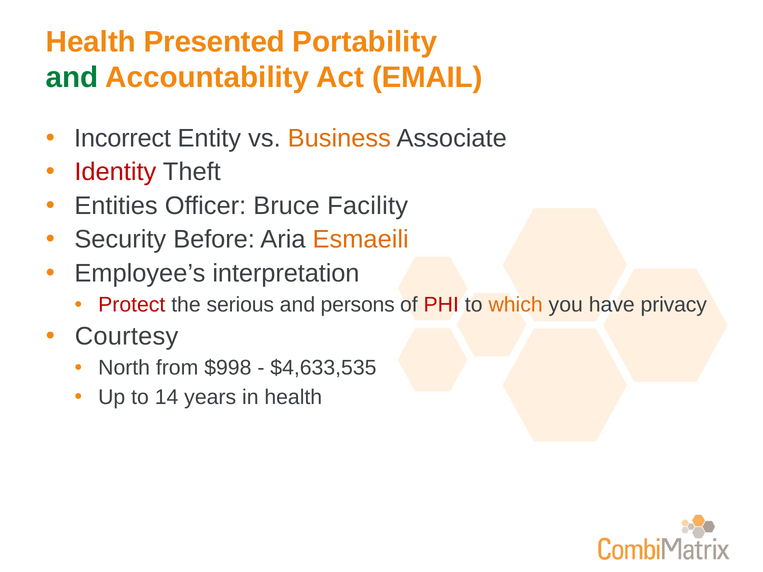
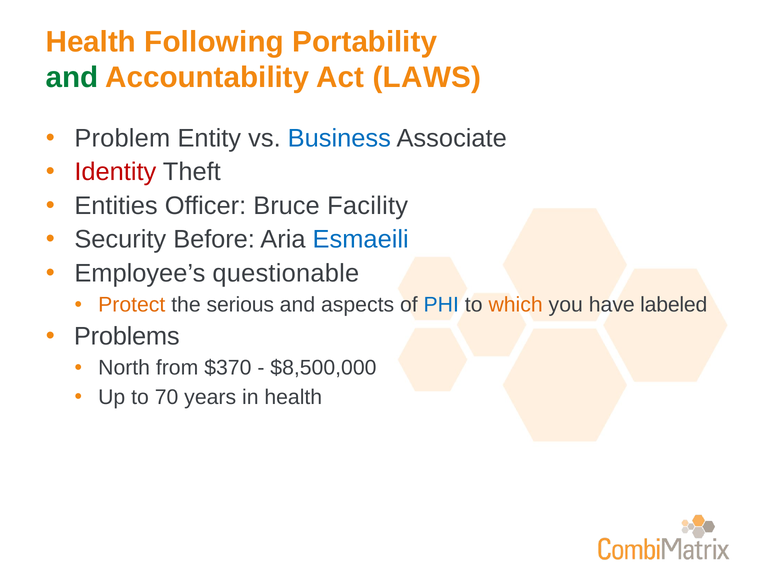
Presented: Presented -> Following (214, 42)
EMAIL: EMAIL -> LAWS (427, 78)
Incorrect: Incorrect -> Problem (122, 138)
Business colour: orange -> blue (339, 138)
Esmaeili colour: orange -> blue (361, 240)
interpretation: interpretation -> questionable (286, 274)
Protect colour: red -> orange (132, 305)
persons: persons -> aspects (358, 305)
PHI colour: red -> blue (441, 305)
privacy: privacy -> labeled (674, 305)
Courtesy: Courtesy -> Problems (127, 337)
$998: $998 -> $370 (228, 368)
$4,633,535: $4,633,535 -> $8,500,000 (323, 368)
14: 14 -> 70 (167, 397)
